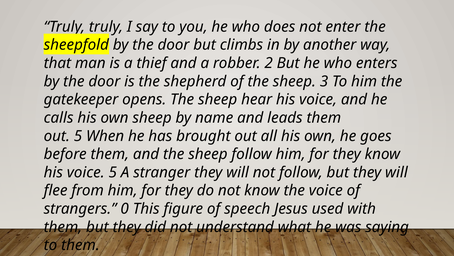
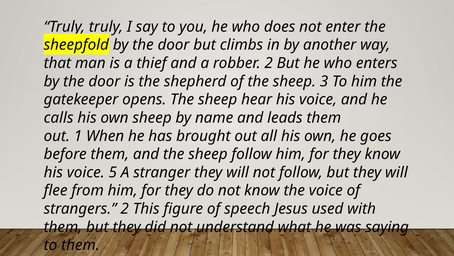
out 5: 5 -> 1 (78, 136)
strangers 0: 0 -> 2 (125, 208)
